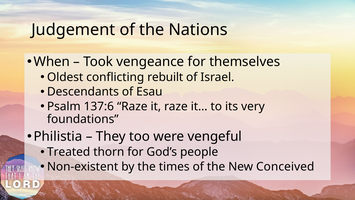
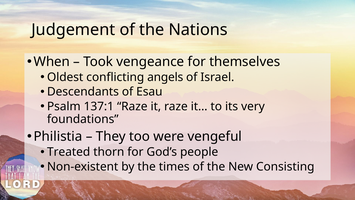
rebuilt: rebuilt -> angels (165, 77)
137:6: 137:6 -> 137:1 (99, 106)
Conceived: Conceived -> Consisting (285, 166)
